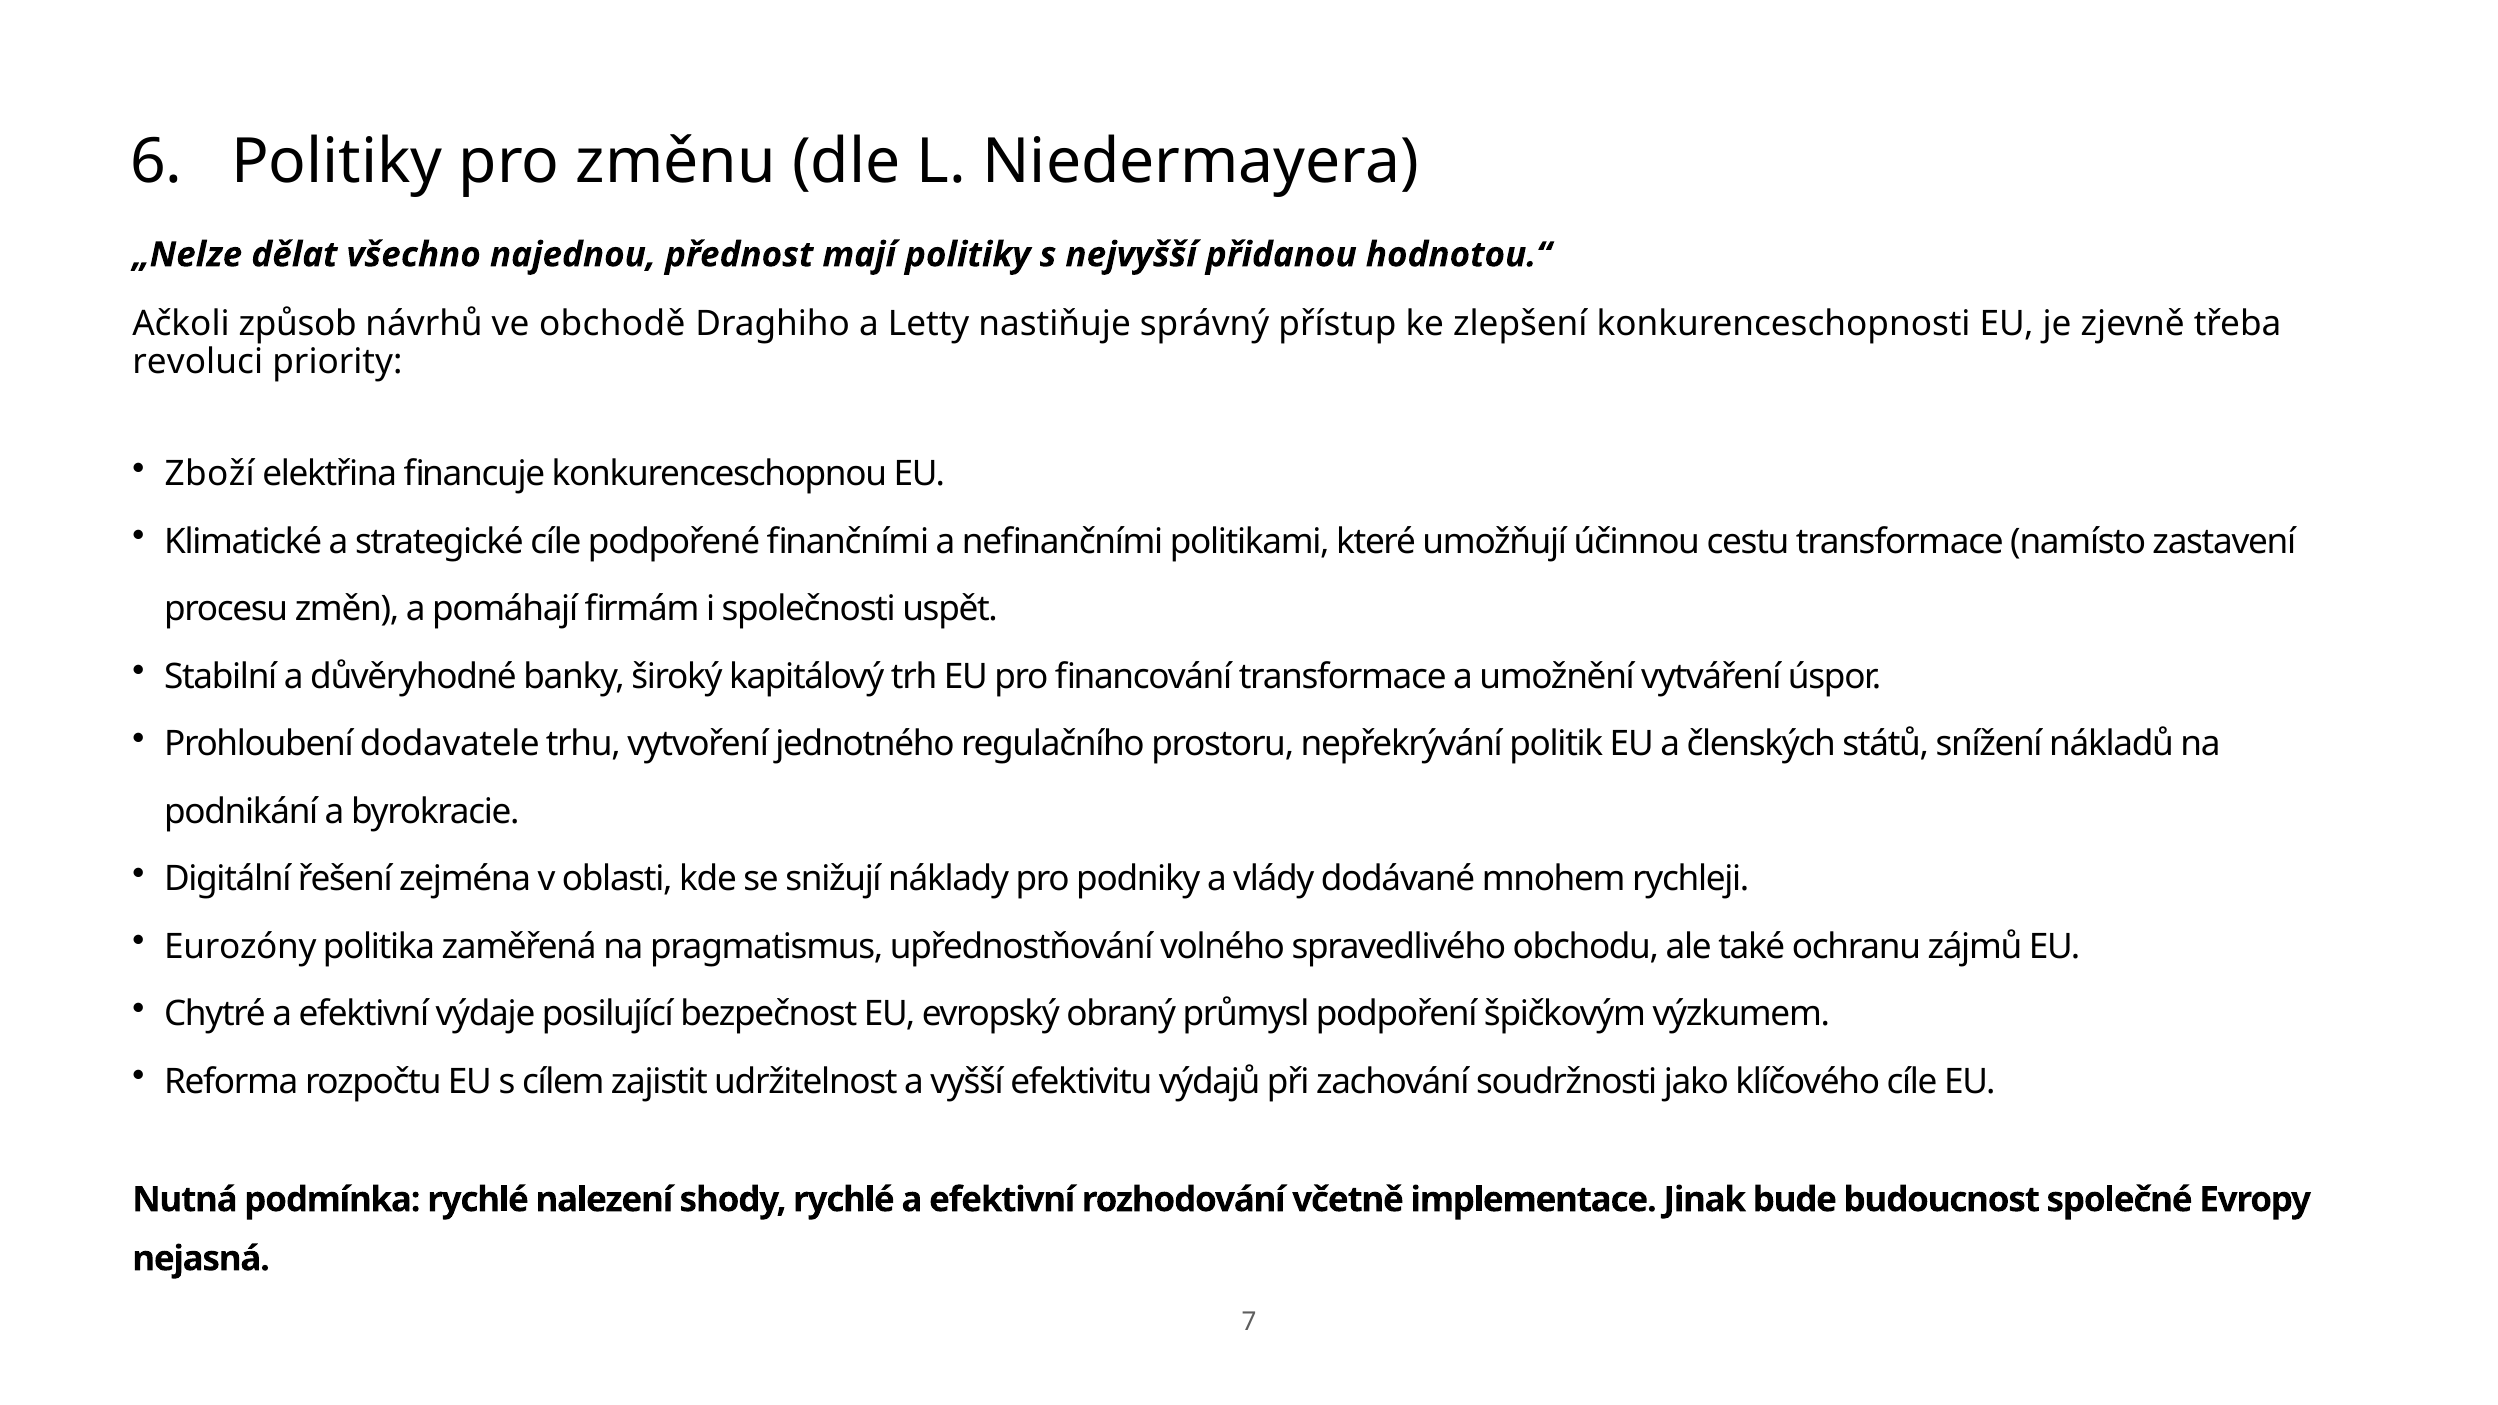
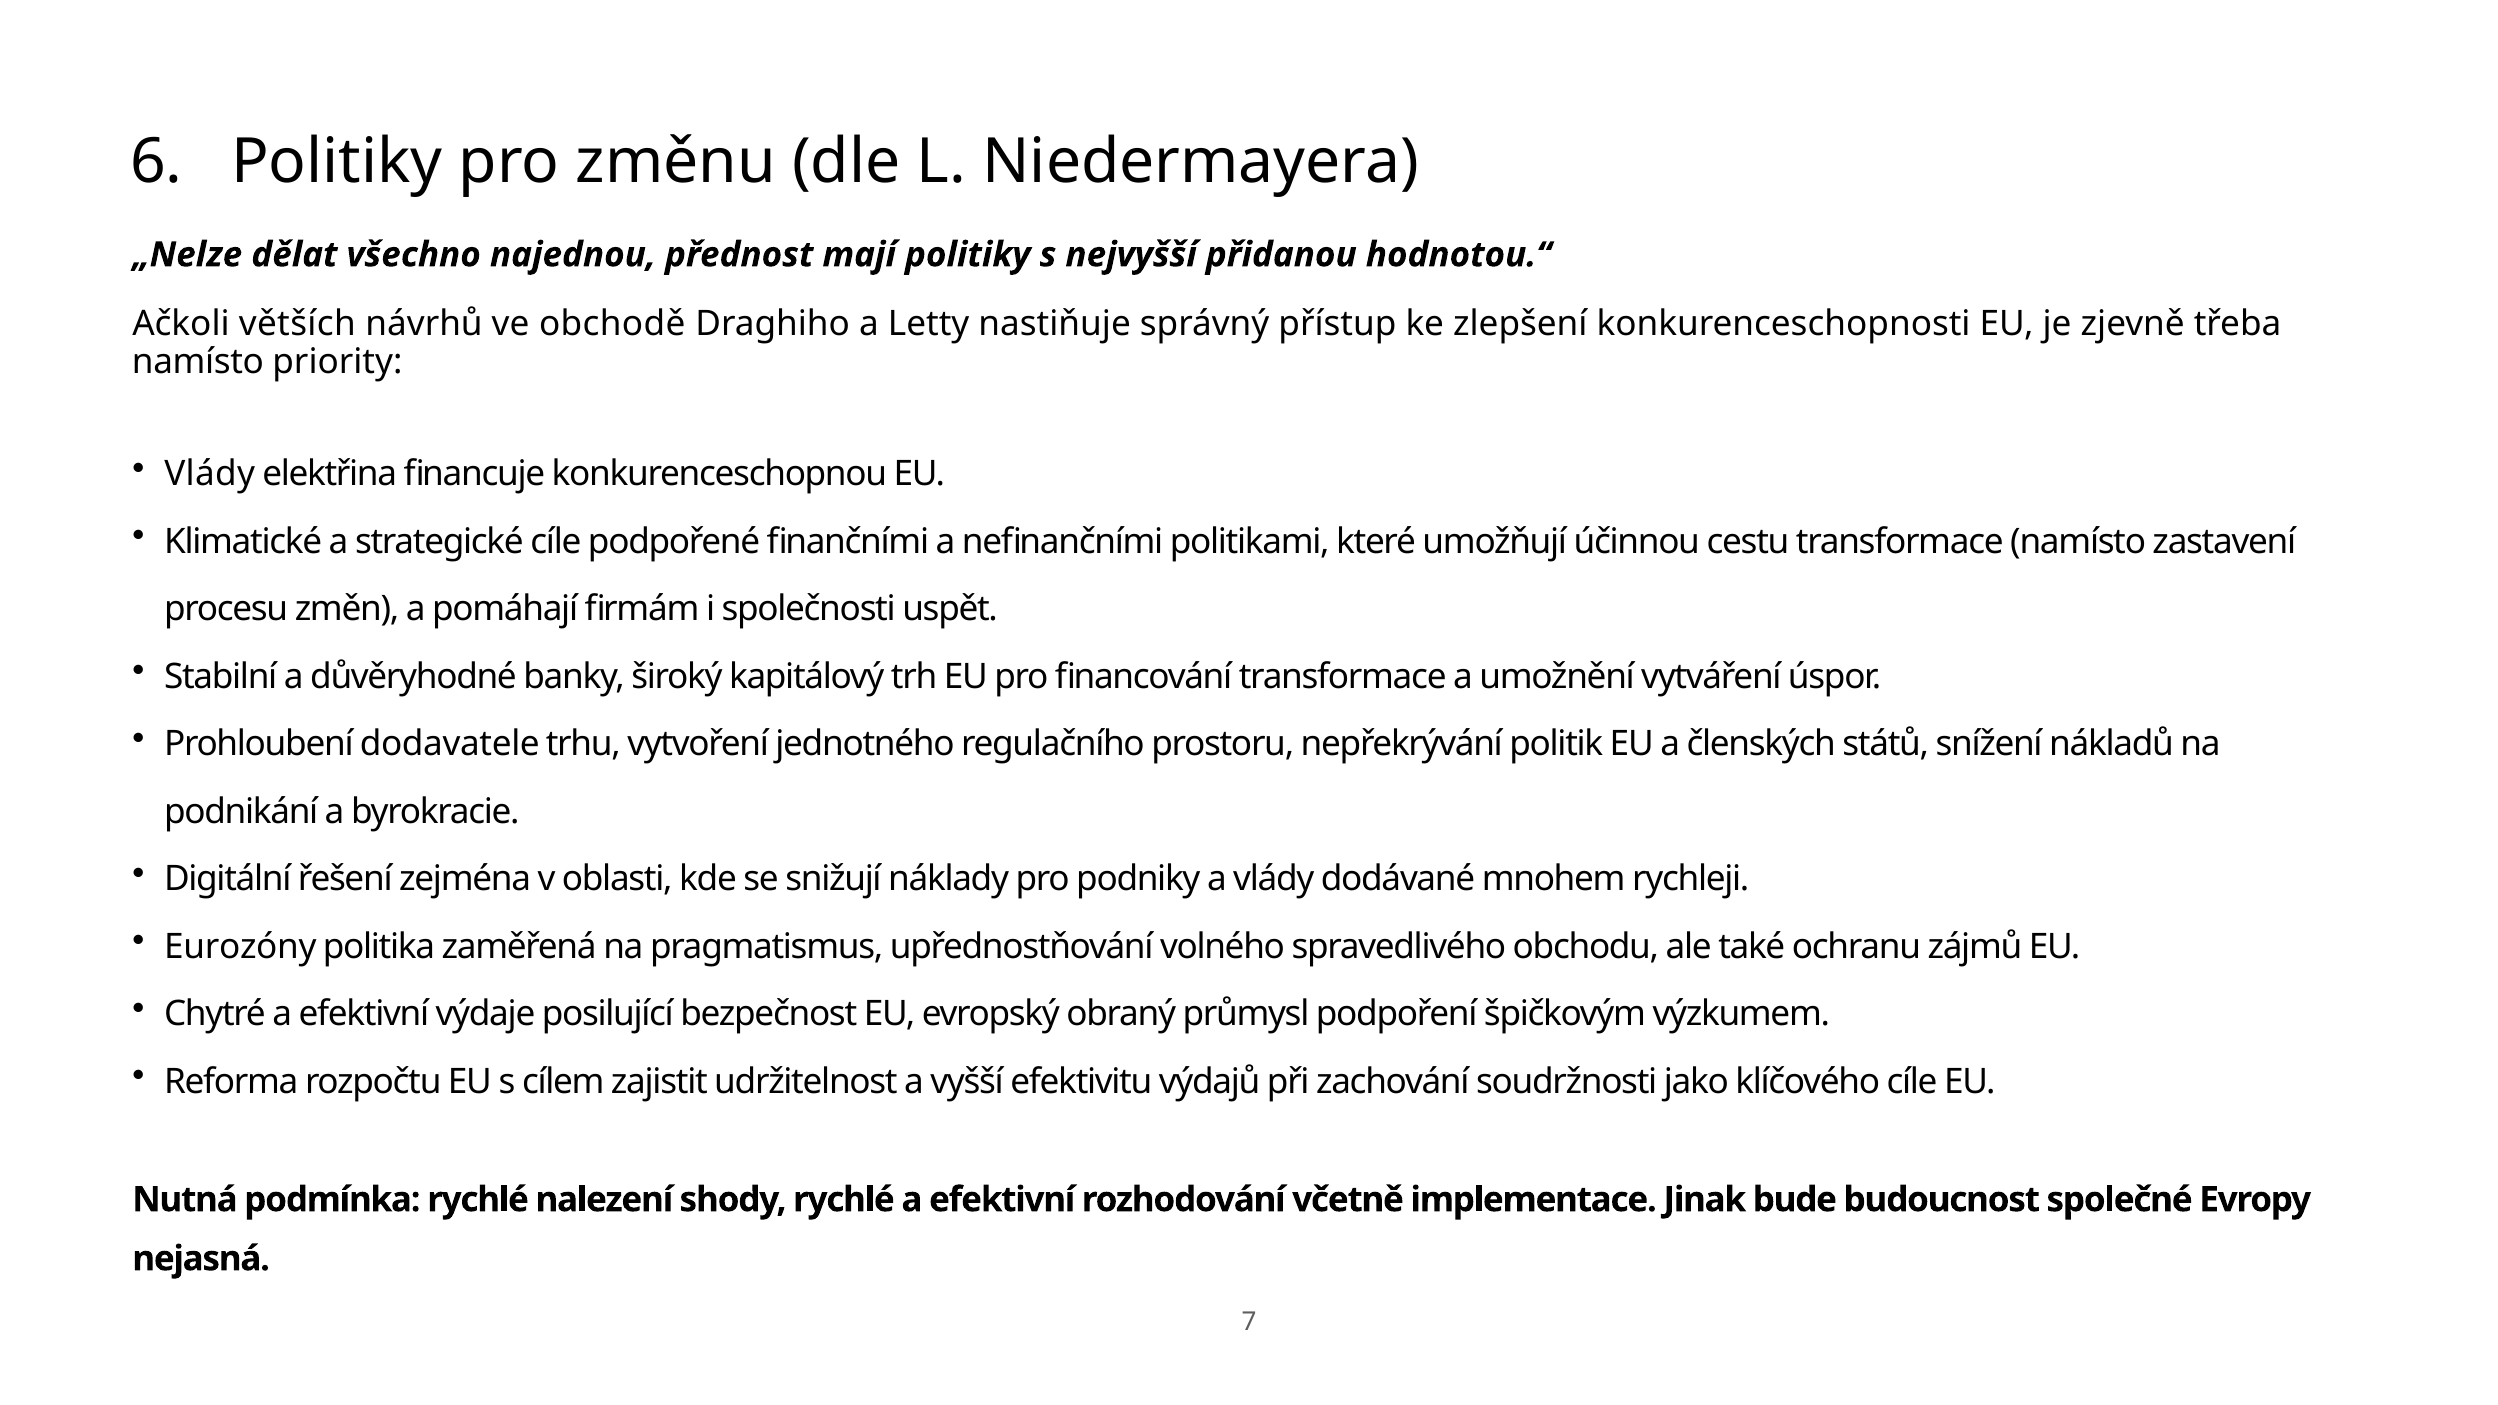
způsob: způsob -> větších (297, 324)
revoluci: revoluci -> namísto (198, 362)
Zboží: Zboží -> Vlády (210, 474)
